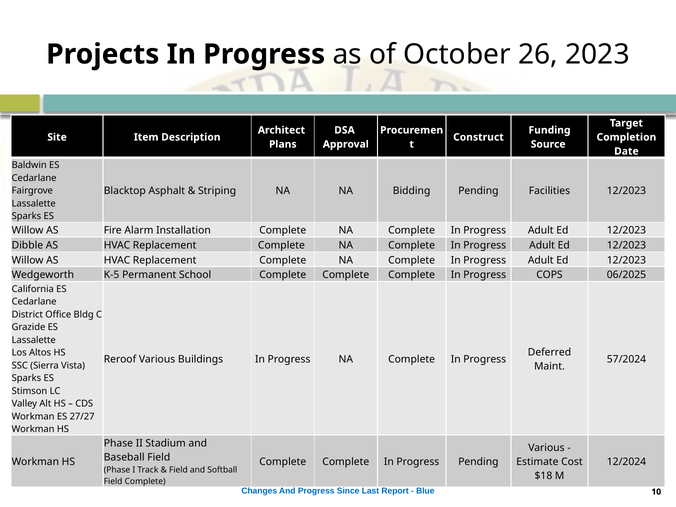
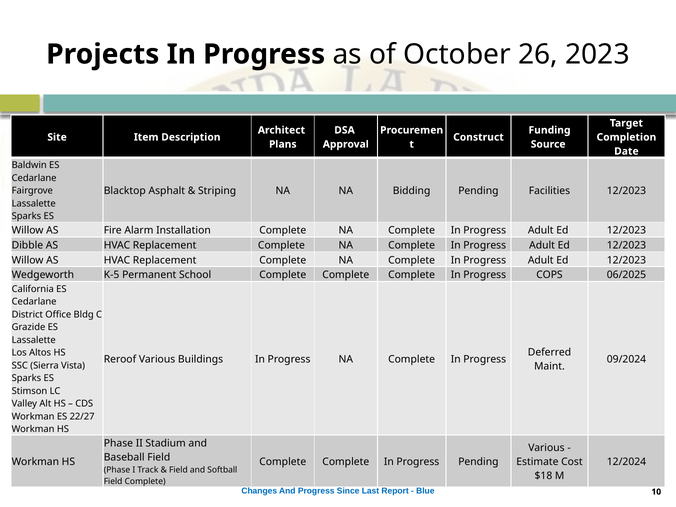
57/2024: 57/2024 -> 09/2024 (626, 359)
27/27: 27/27 -> 22/27 (82, 416)
